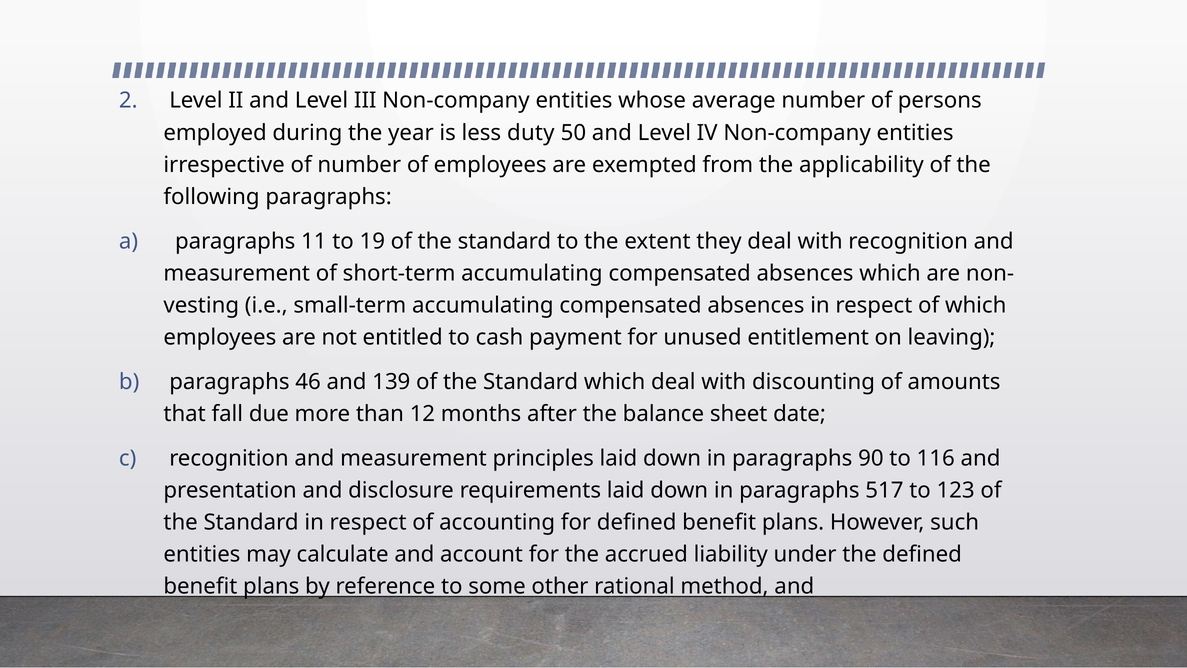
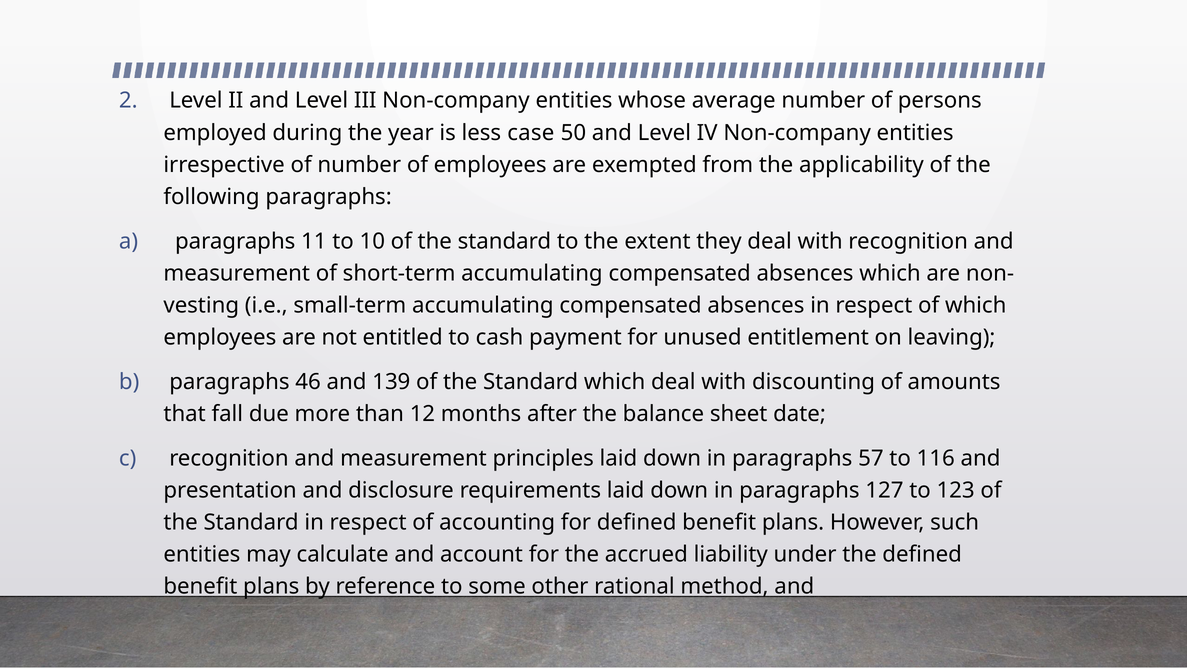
duty: duty -> case (531, 133)
19: 19 -> 10 (372, 241)
90: 90 -> 57 (871, 458)
517: 517 -> 127 (884, 490)
